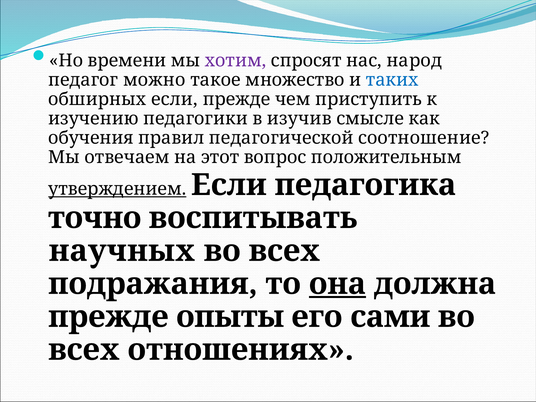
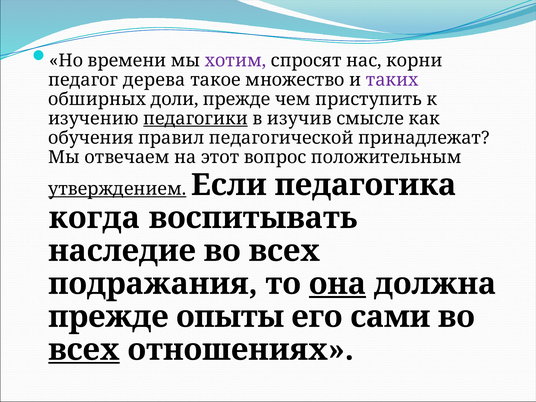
народ: народ -> корни (414, 61)
можно: можно -> дерева (154, 80)
таких colour: blue -> purple (392, 80)
обширных если: если -> доли (175, 99)
педагогики underline: none -> present (196, 119)
соотношение: соотношение -> принадлежат (424, 138)
точно: точно -> когда (94, 218)
научных: научных -> наследие (122, 251)
всех underline: none -> present (84, 350)
